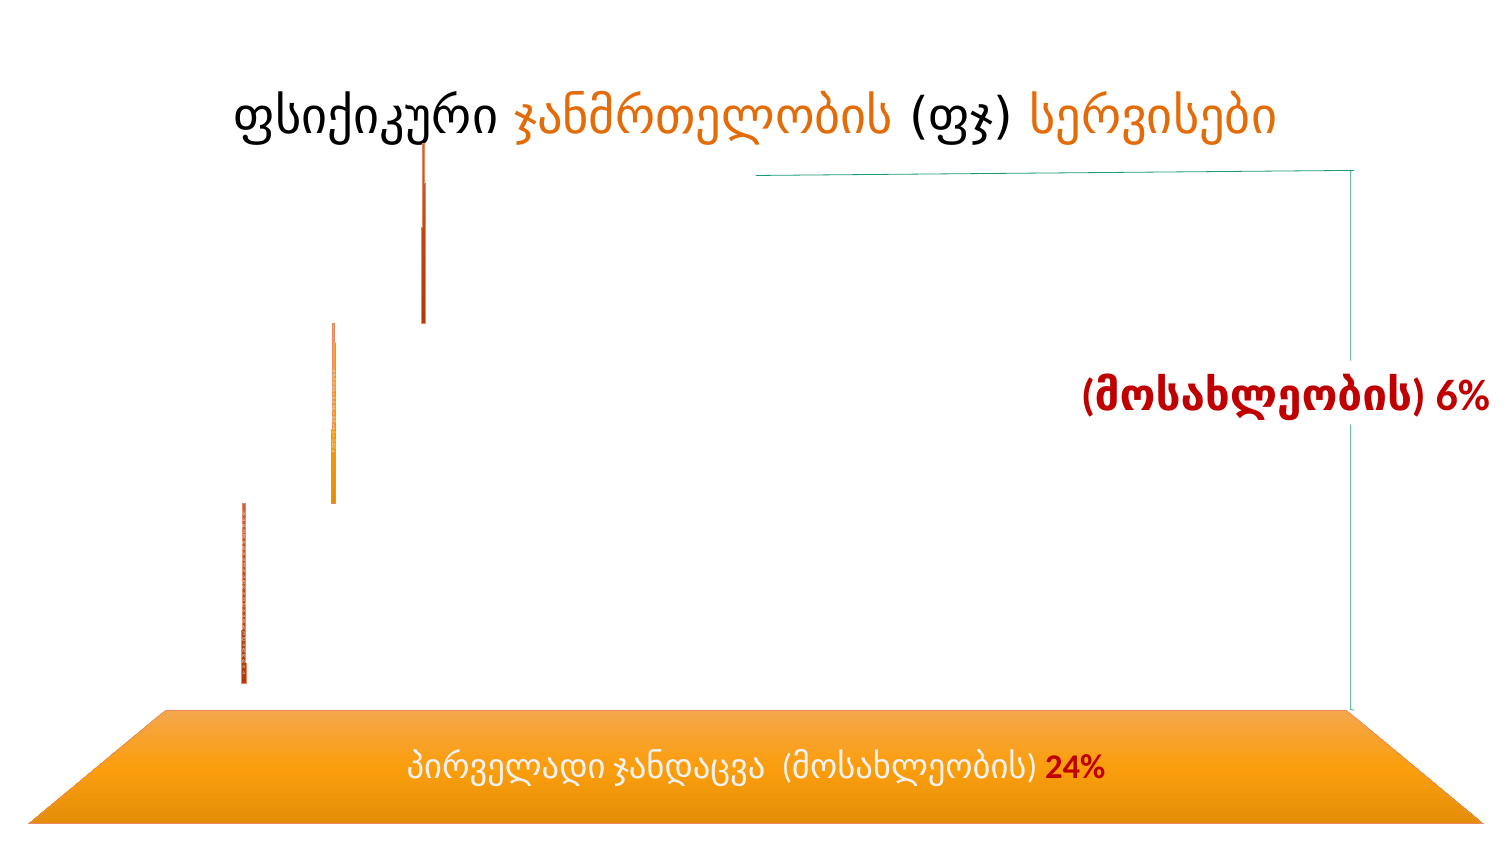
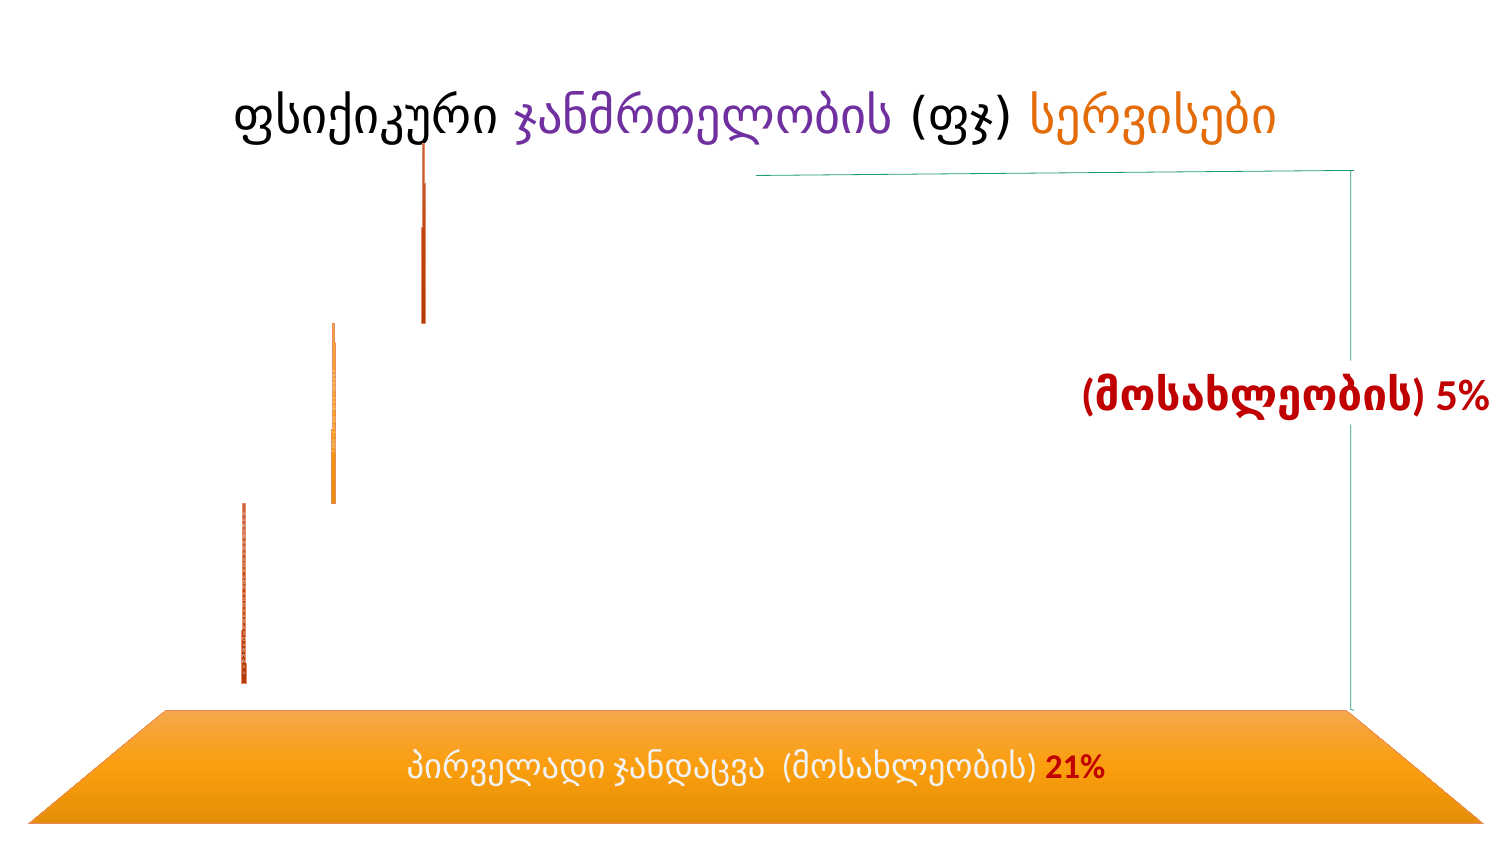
ჯანმრთელობის colour: orange -> purple (704, 117)
6%: 6% -> 5% (1463, 395)
24%: 24% -> 21% (1075, 766)
